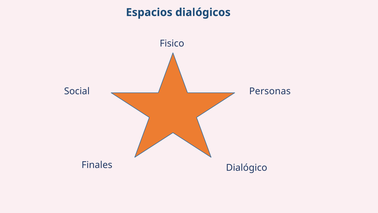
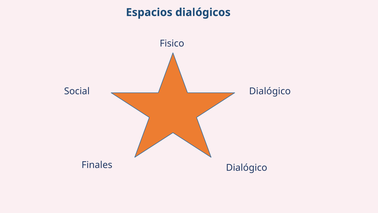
Personas: Personas -> Dialógico (270, 91)
